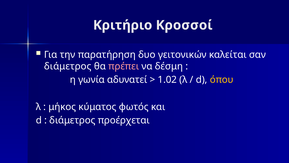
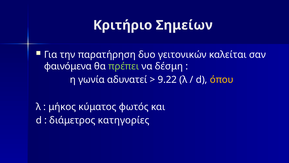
Κροσσοί: Κροσσοί -> Σημείων (184, 25)
διάμετρος: διάμετρος -> φαινόμενα (68, 66)
πρέπει colour: pink -> light green (124, 66)
1.02: 1.02 -> 9.22 (167, 80)
προέρχεται: προέρχεται -> κατηγορίες (124, 120)
